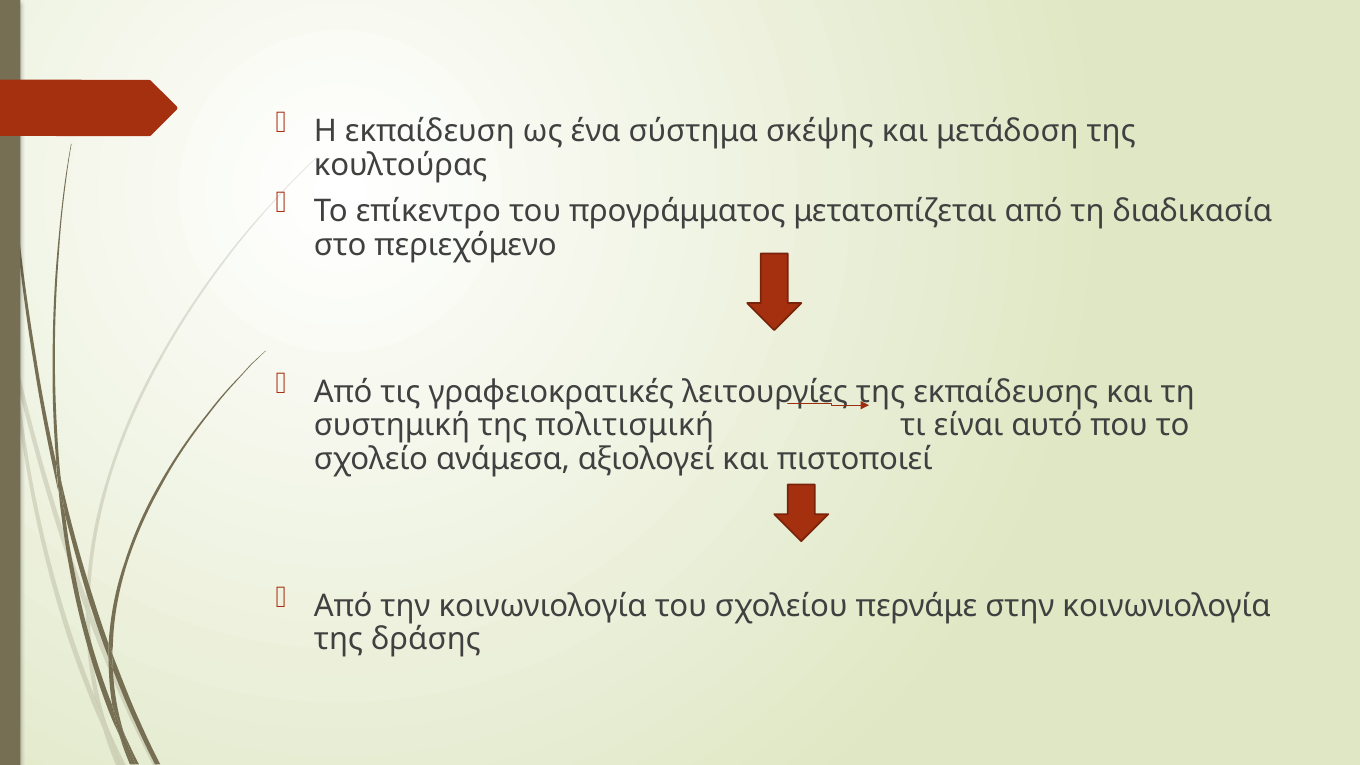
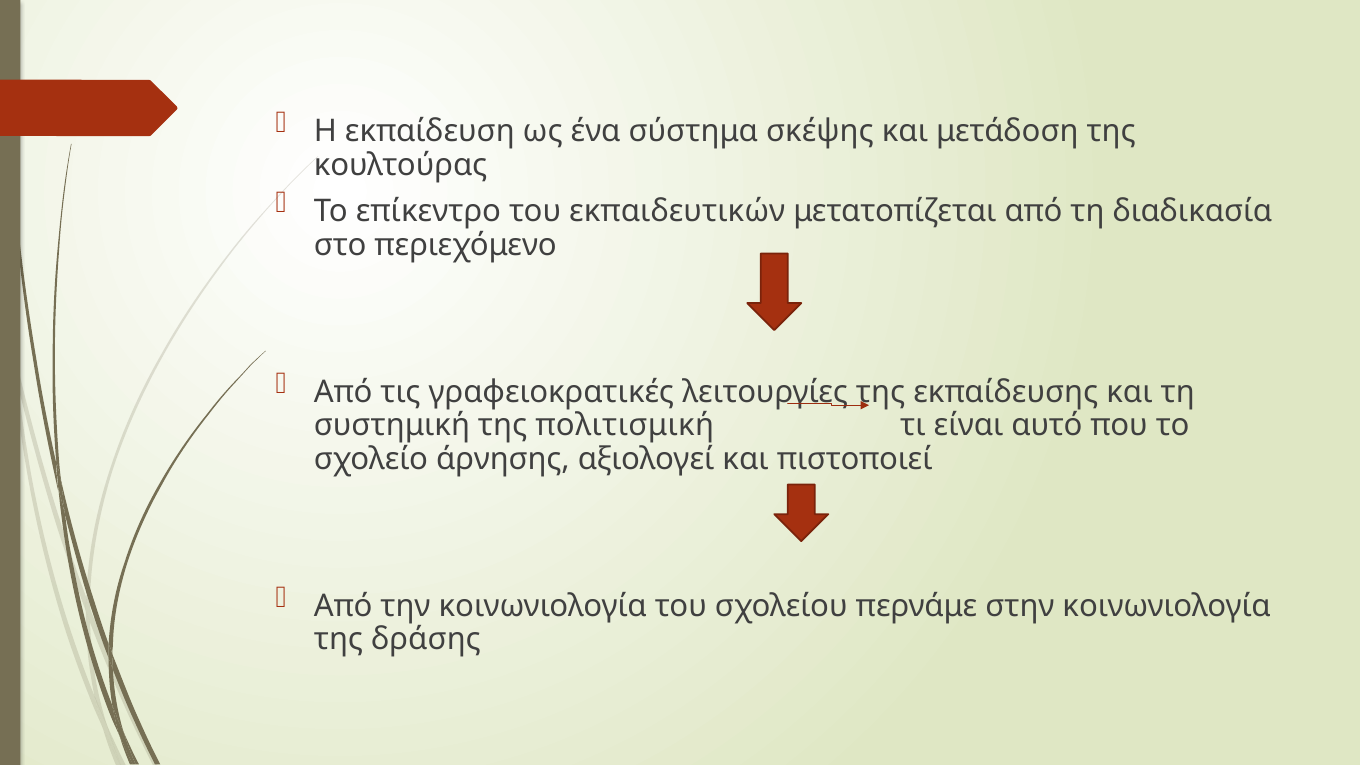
προγράμματος: προγράμματος -> εκπαιδευτικών (677, 212)
ανάμεσα: ανάμεσα -> άρνησης (503, 459)
